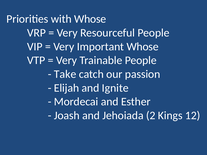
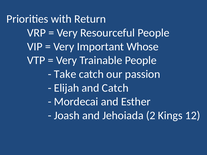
with Whose: Whose -> Return (90, 19)
and Ignite: Ignite -> Catch (115, 88)
